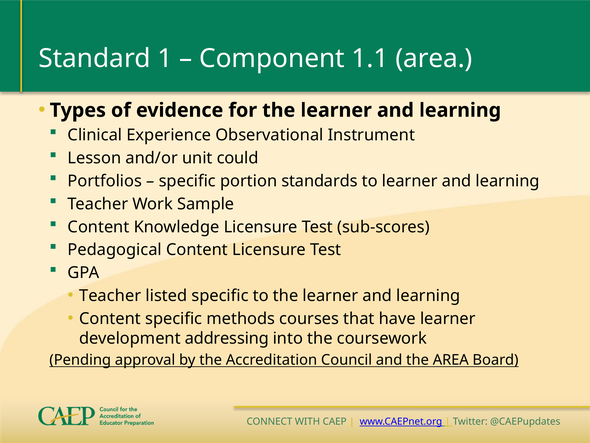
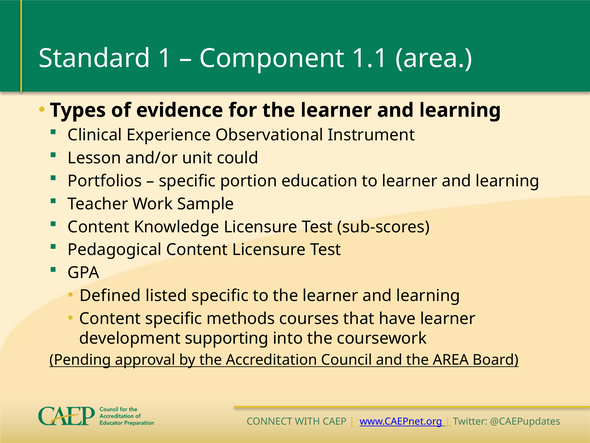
standards: standards -> education (319, 181)
Teacher: Teacher -> Defined (110, 296)
addressing: addressing -> supporting (227, 338)
